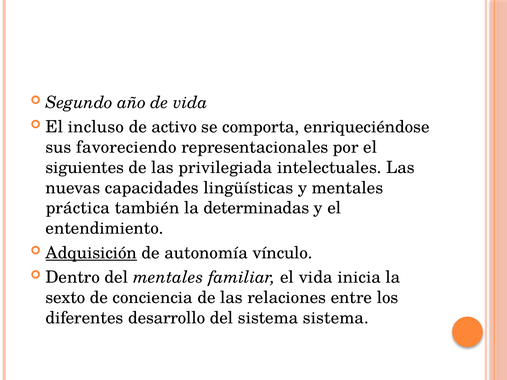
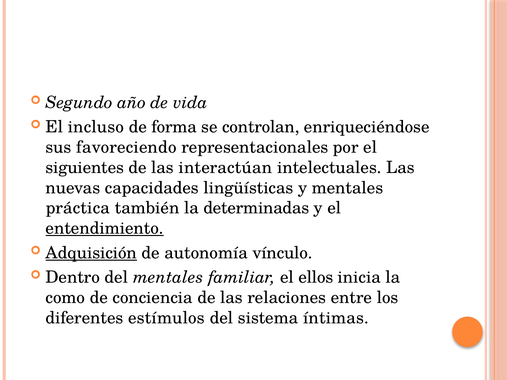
activo: activo -> forma (174, 127)
comporta: comporta -> controlan (261, 127)
privilegiada: privilegiada -> interactúan (225, 168)
entendimiento underline: none -> present (105, 228)
el vida: vida -> ellos (316, 277)
sexto: sexto -> como (65, 298)
desarrollo: desarrollo -> estímulos (167, 318)
sistema sistema: sistema -> íntimas (336, 318)
